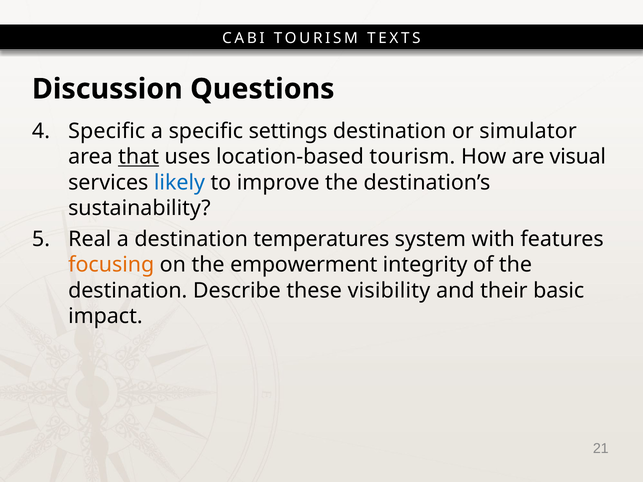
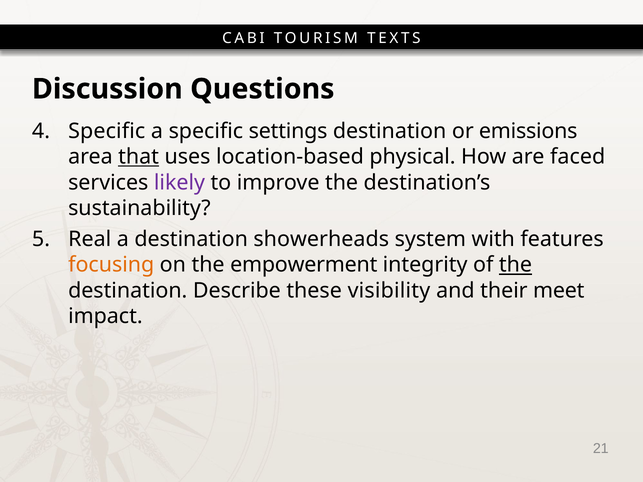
simulator: simulator -> emissions (528, 131)
location-based tourism: tourism -> physical (413, 157)
visual: visual -> faced (578, 157)
likely colour: blue -> purple (179, 183)
temperatures: temperatures -> showerheads (321, 239)
the underline: none -> present (516, 265)
basic: basic -> meet (559, 291)
